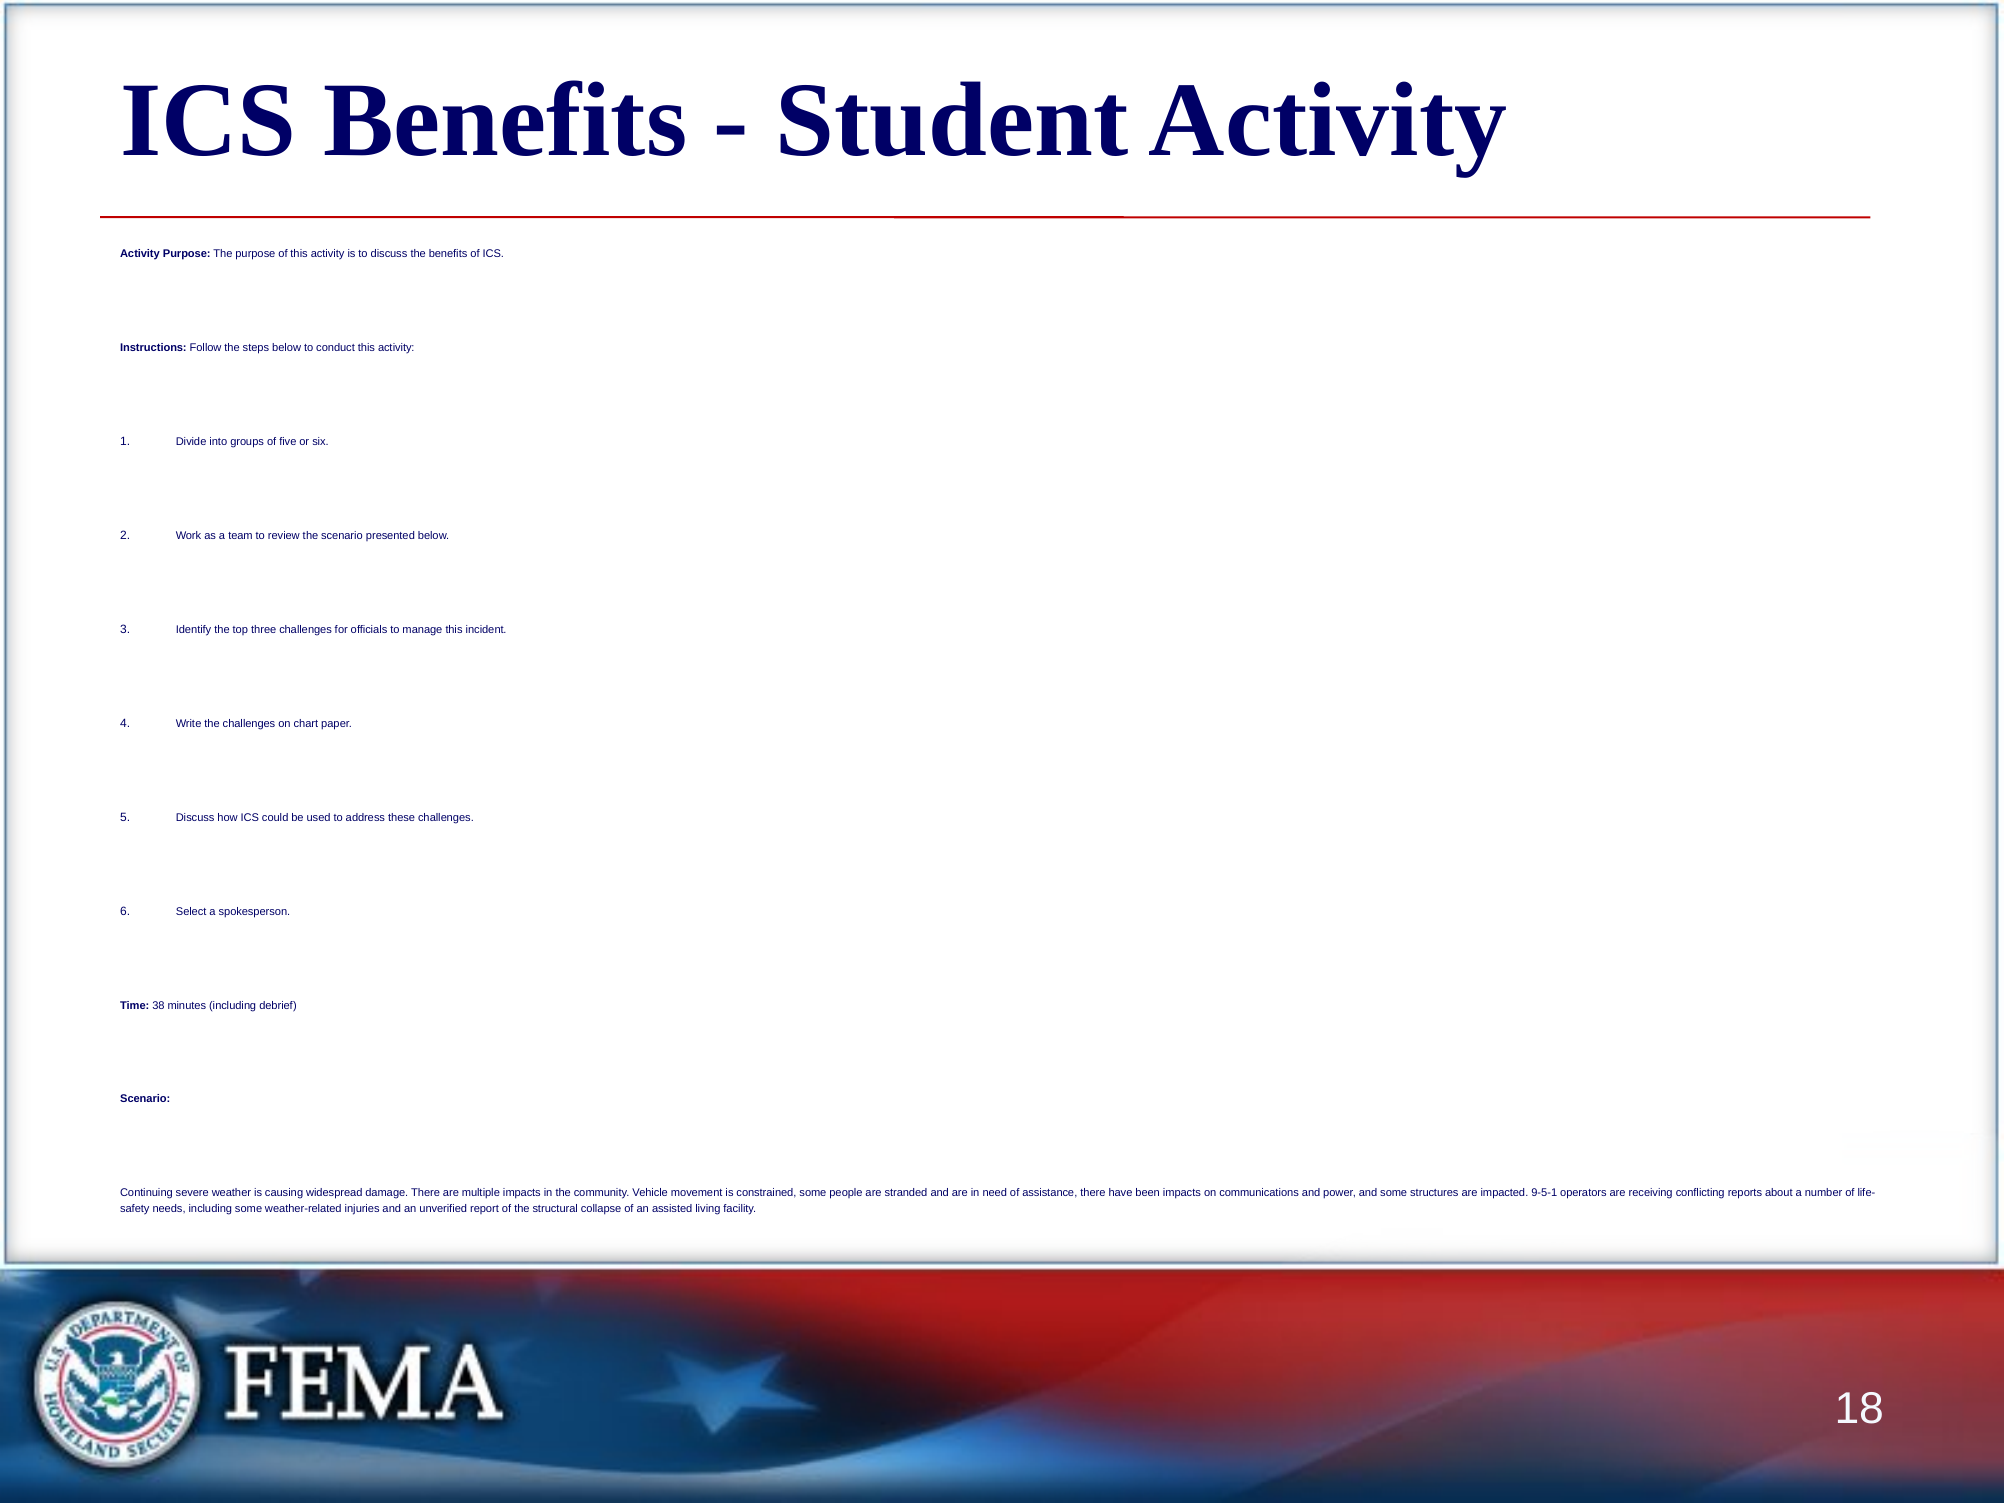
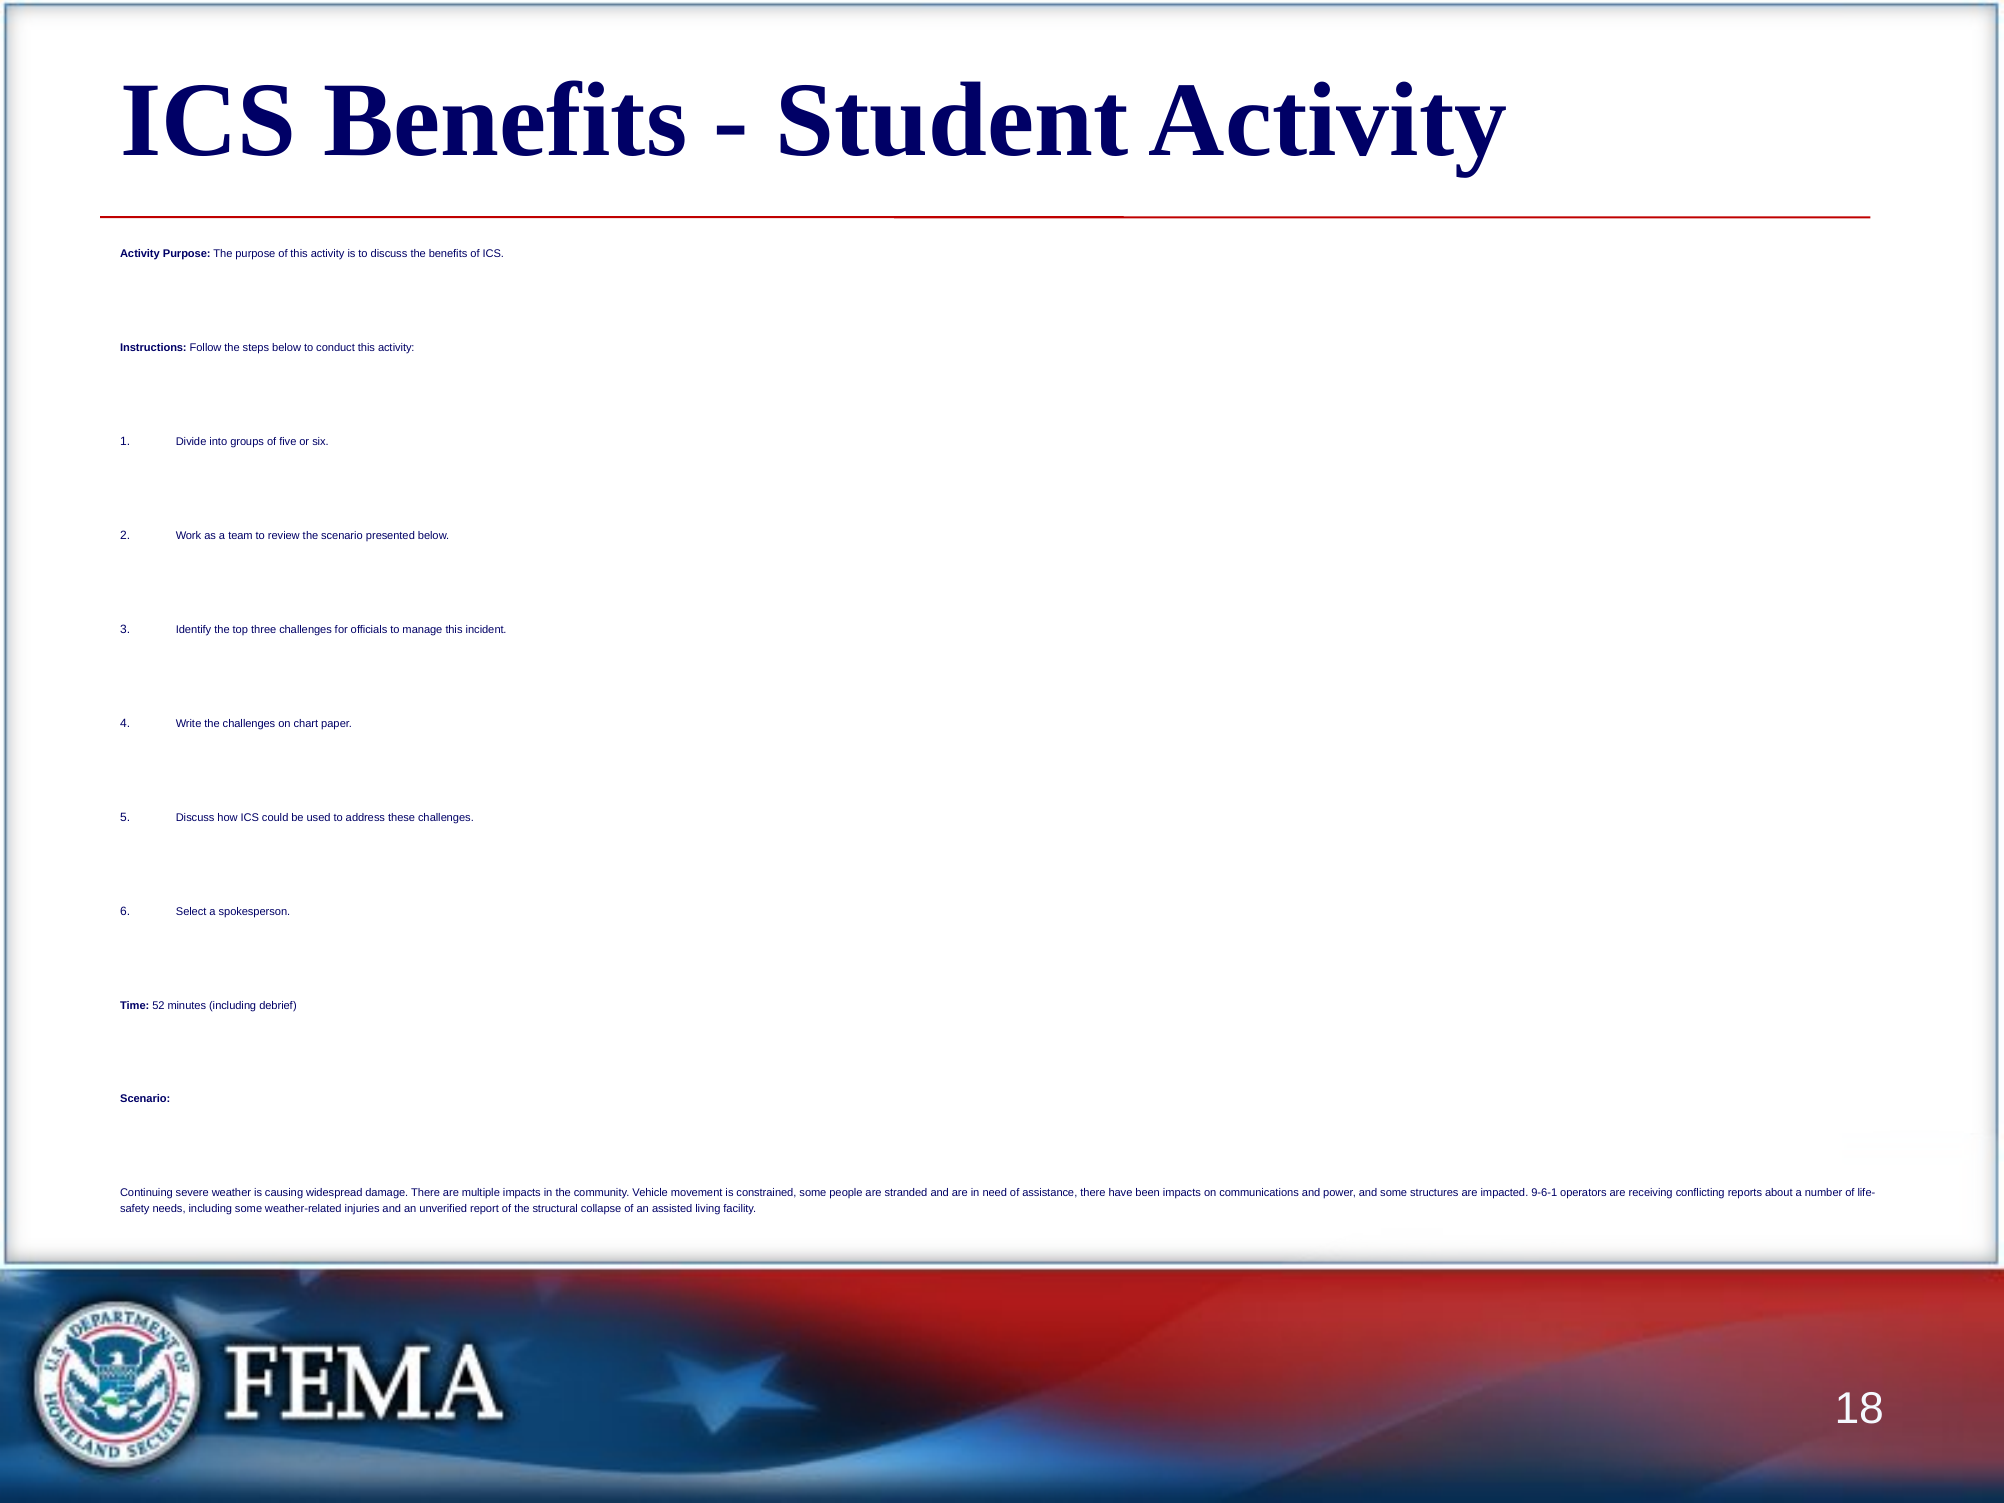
38: 38 -> 52 (158, 1005)
9-5-1: 9-5-1 -> 9-6-1 (1544, 1193)
